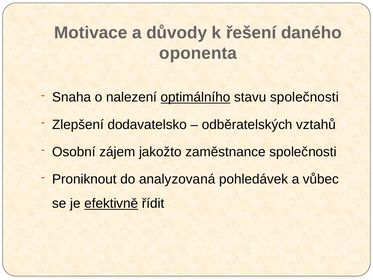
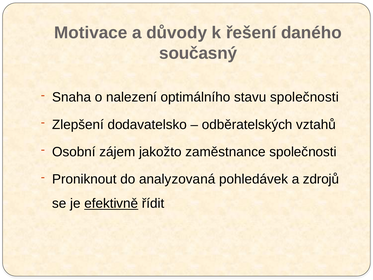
oponenta: oponenta -> současný (198, 53)
optimálního underline: present -> none (196, 97)
vůbec: vůbec -> zdrojů (321, 179)
